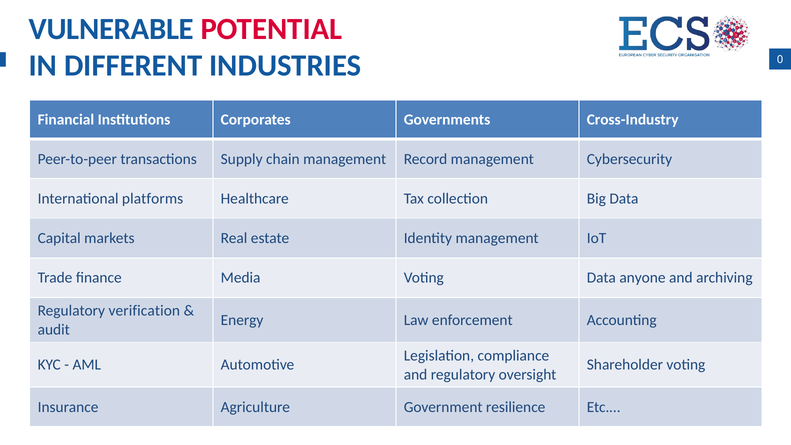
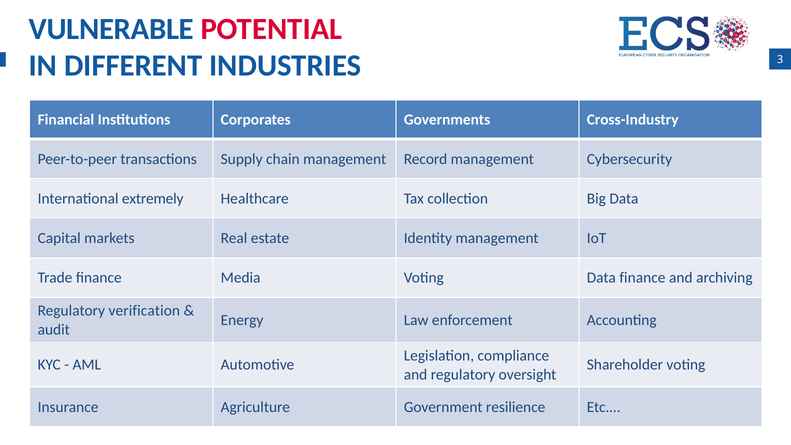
0: 0 -> 3 (780, 60)
platforms: platforms -> extremely (153, 199)
Data anyone: anyone -> finance (642, 278)
